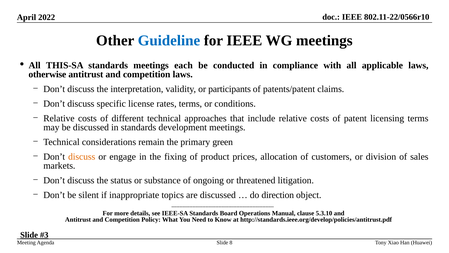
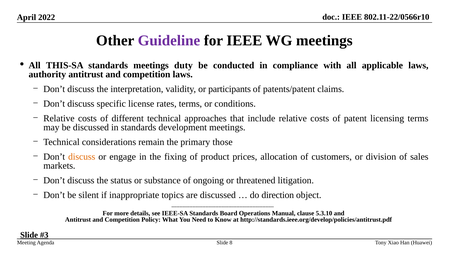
Guideline colour: blue -> purple (169, 40)
each: each -> duty (183, 65)
otherwise: otherwise -> authority (47, 74)
green: green -> those (223, 142)
